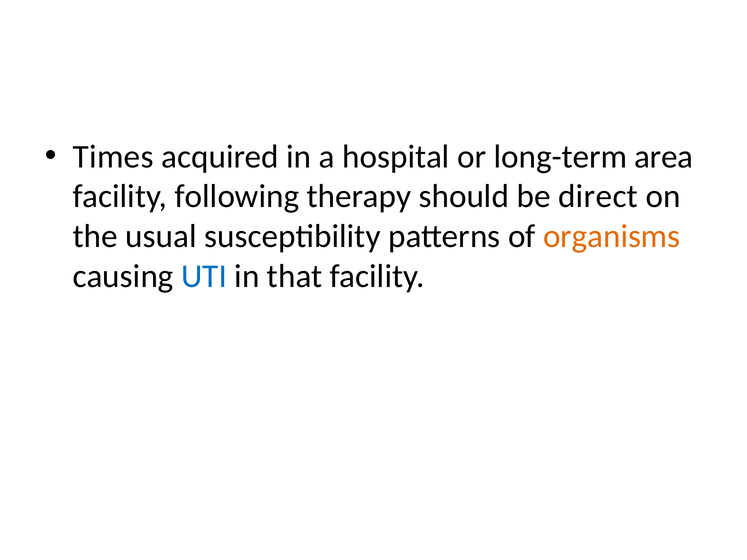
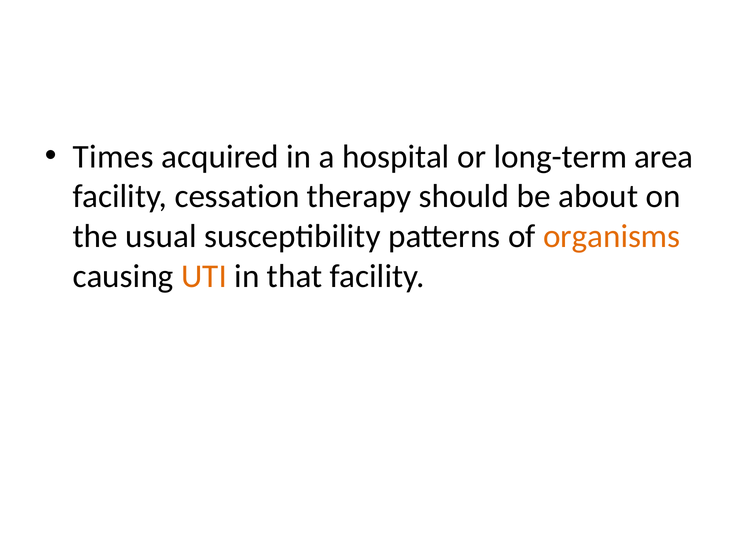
following: following -> cessation (237, 197)
direct: direct -> about (598, 197)
UTI colour: blue -> orange (204, 276)
